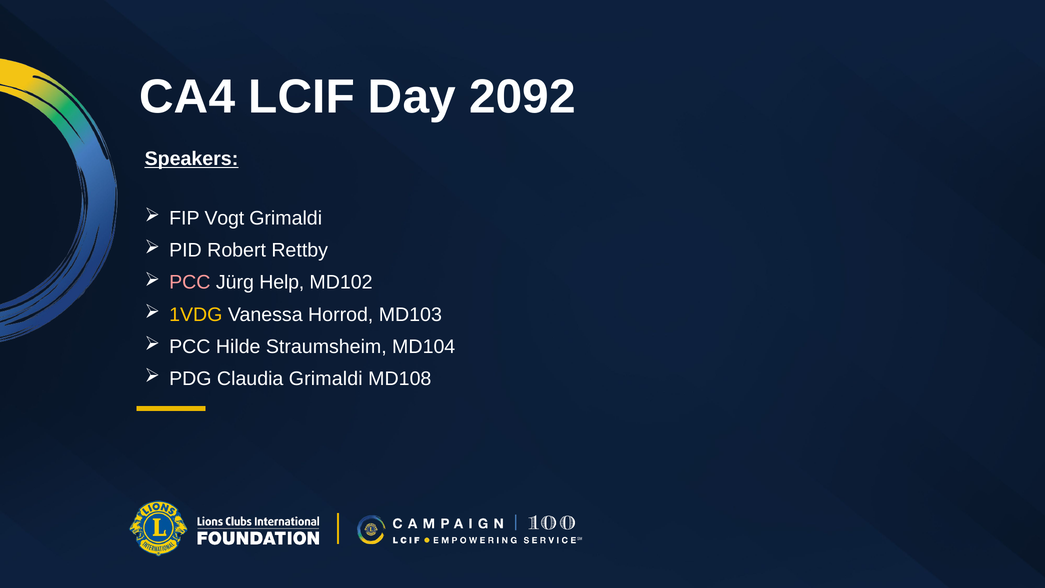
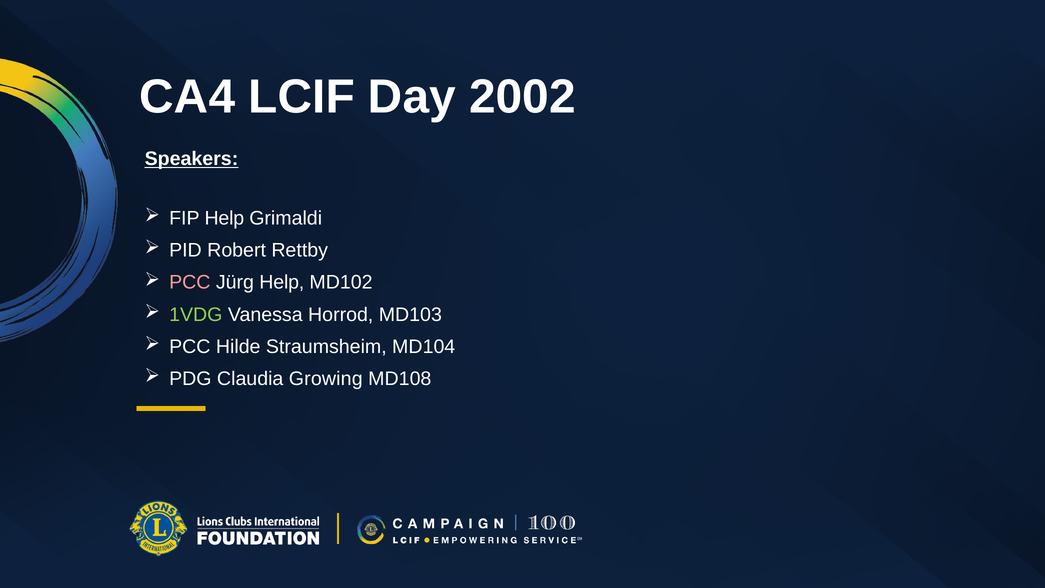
2092: 2092 -> 2002 (522, 97)
FIP Vogt: Vogt -> Help (224, 218)
1VDG colour: yellow -> light green (196, 314)
Claudia Grimaldi: Grimaldi -> Growing (326, 379)
